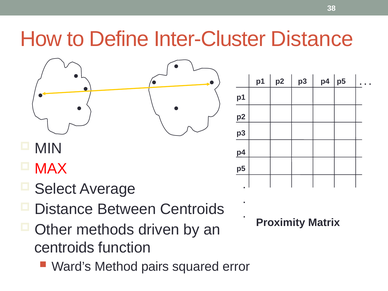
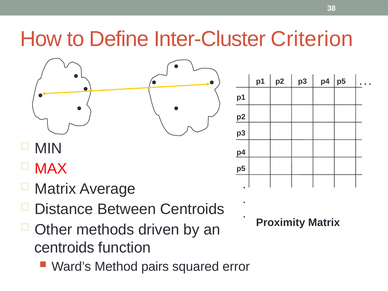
Inter-Cluster Distance: Distance -> Criterion (312, 39)
Select: Select -> Matrix (55, 189)
